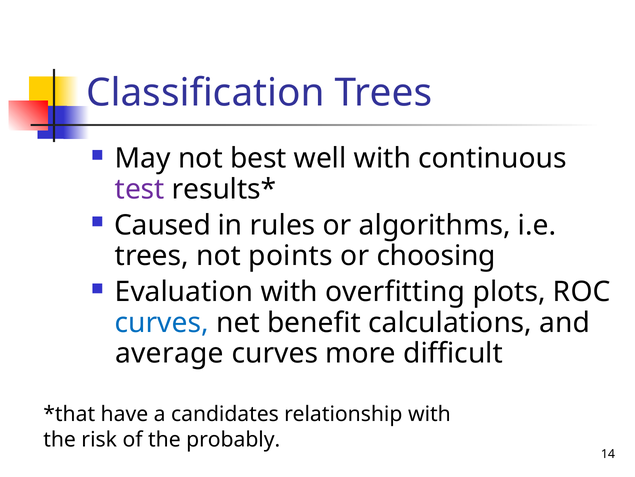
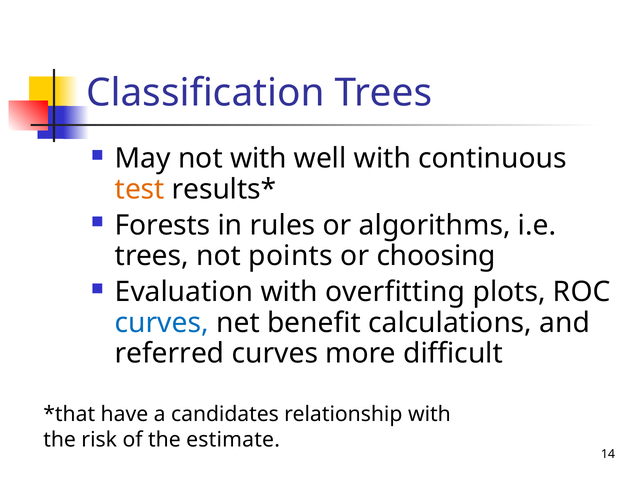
not best: best -> with (258, 158)
test colour: purple -> orange (140, 189)
Caused: Caused -> Forests (163, 225)
average: average -> referred (170, 353)
probably: probably -> estimate (233, 439)
